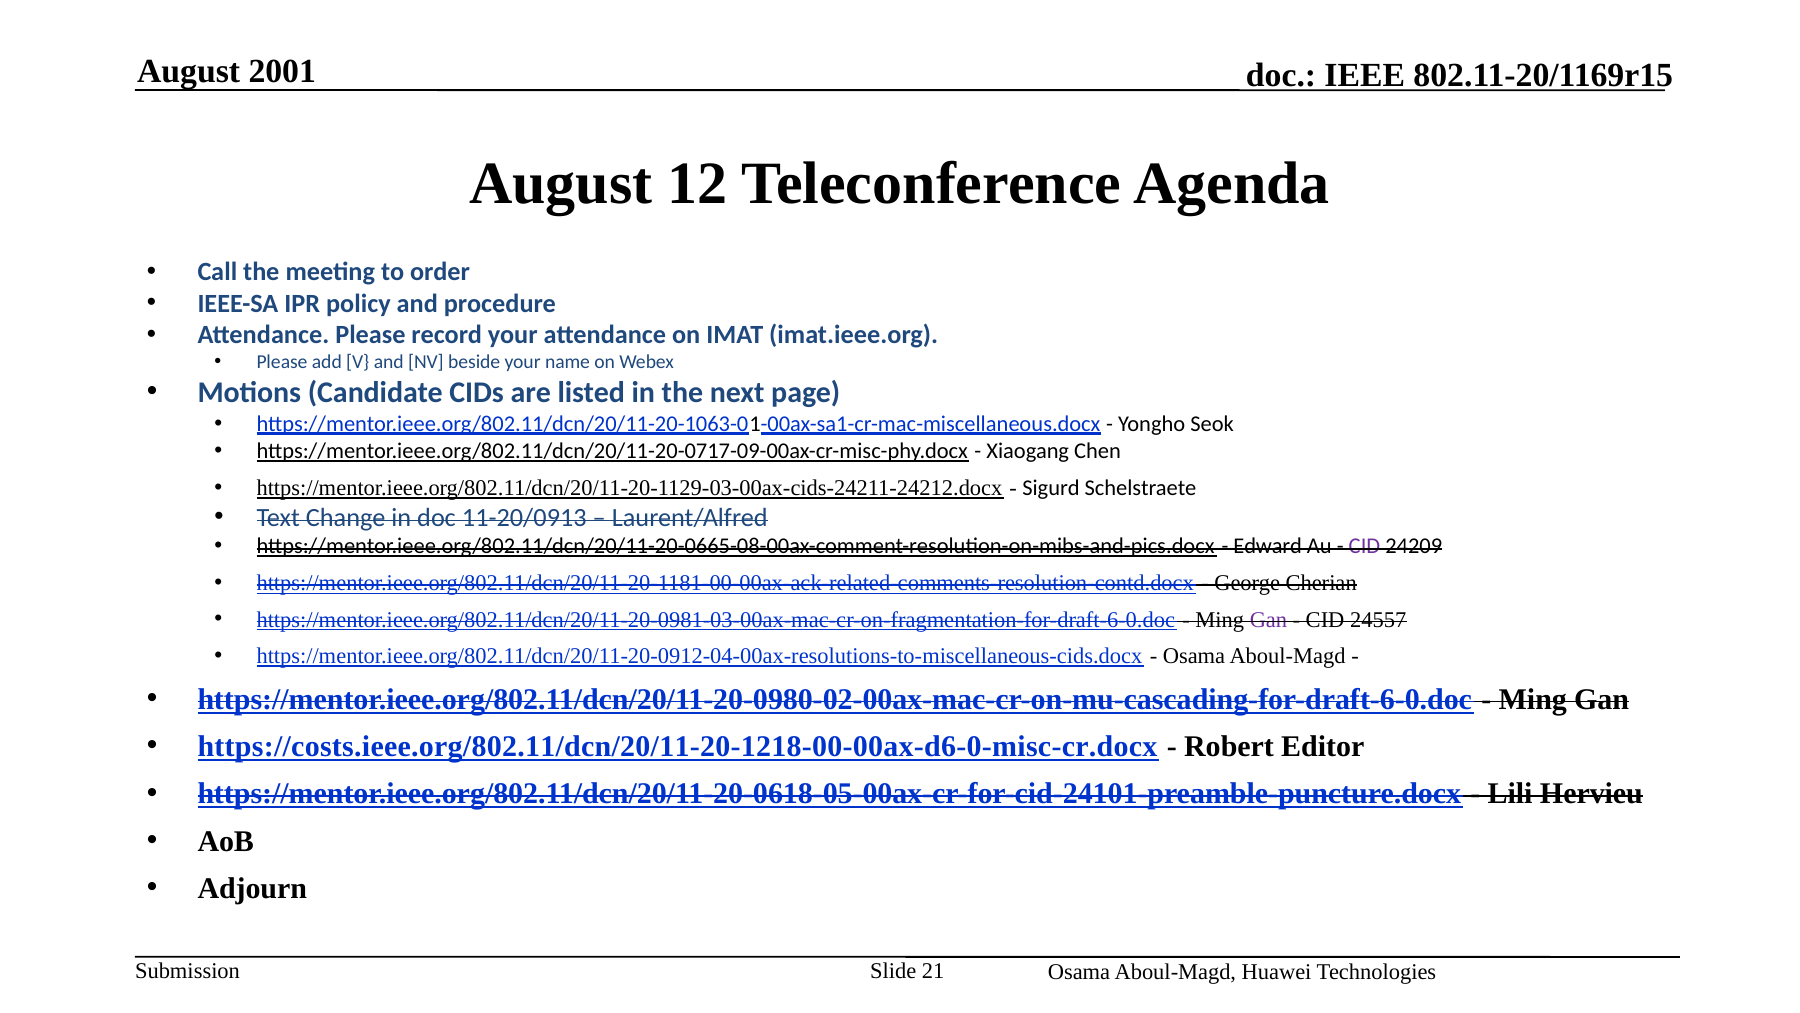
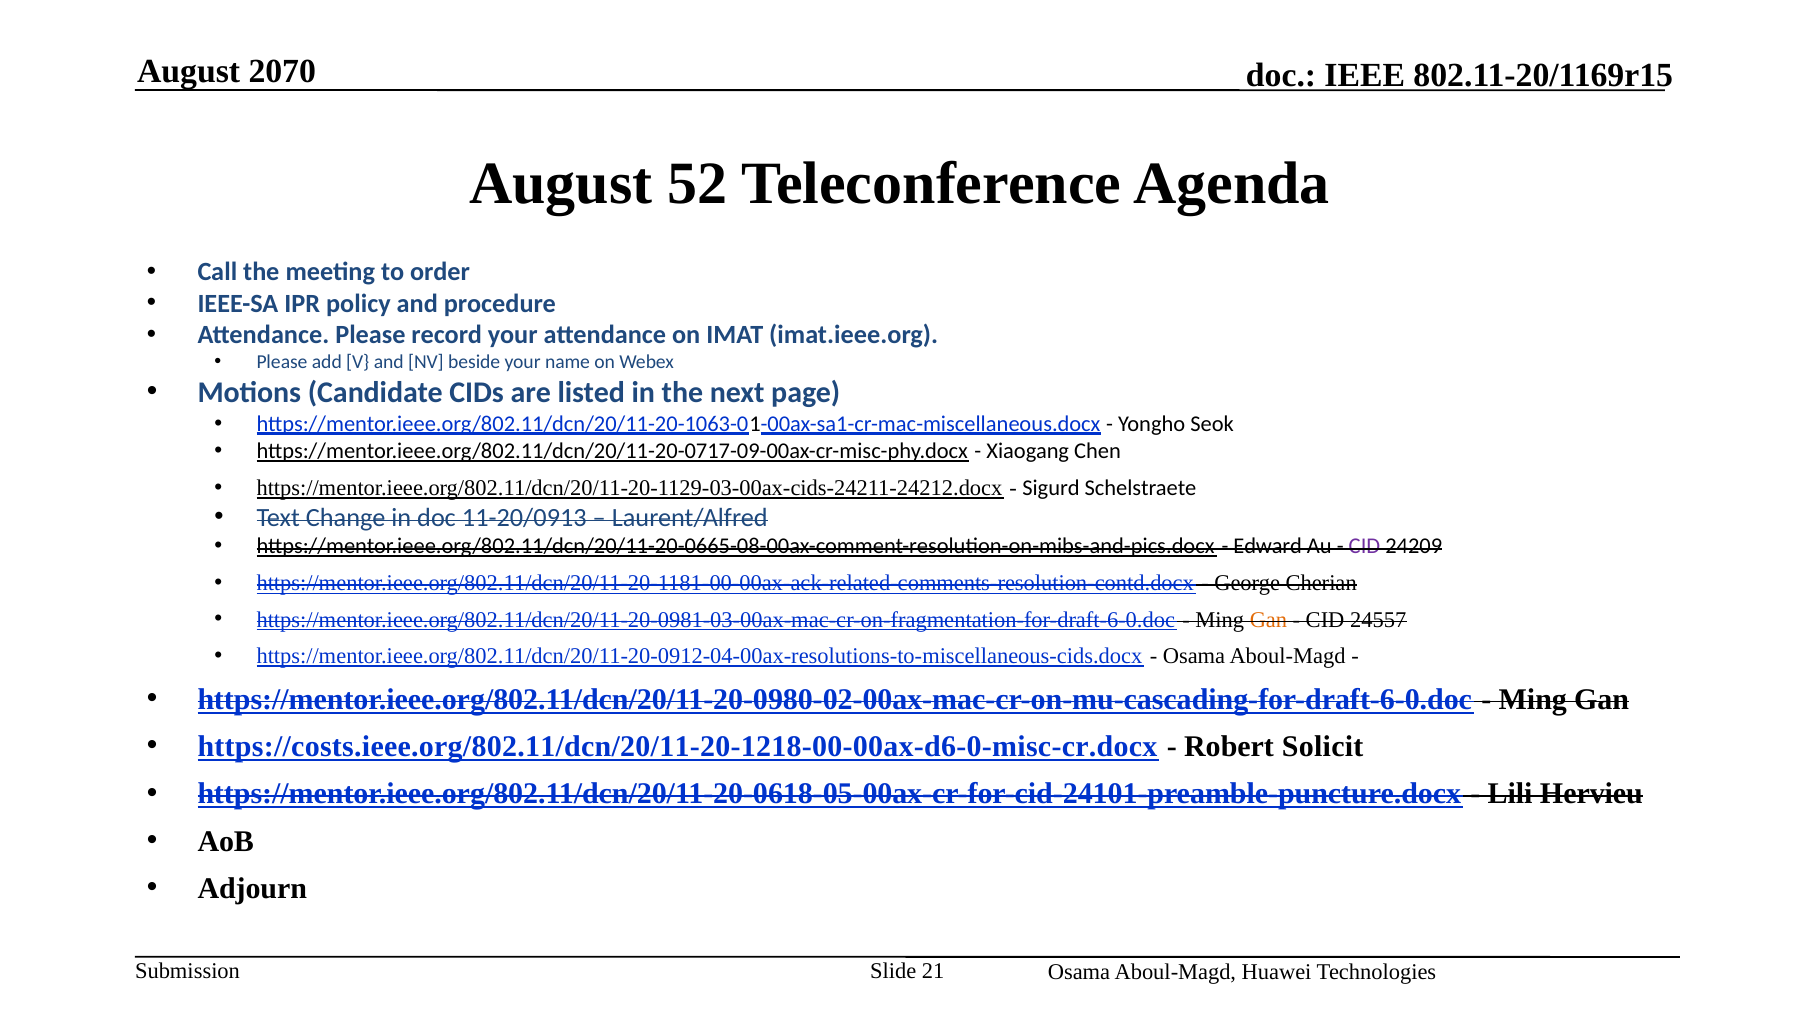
2001: 2001 -> 2070 (282, 72)
12: 12 -> 52 (697, 184)
Gan colour: purple -> orange (1268, 619)
Editor: Editor -> Solicit (1323, 746)
